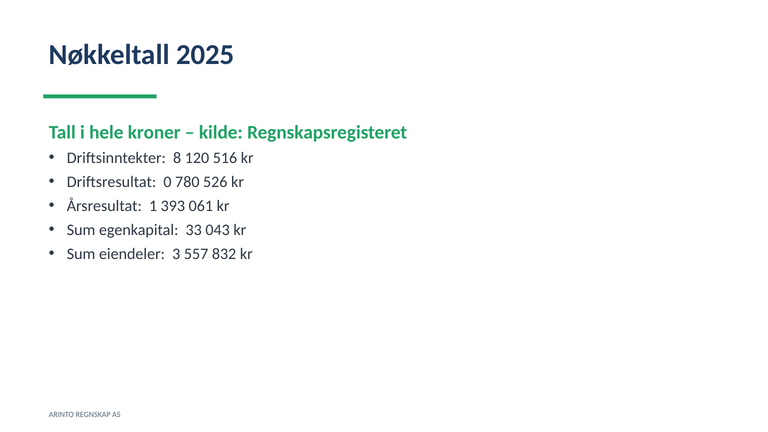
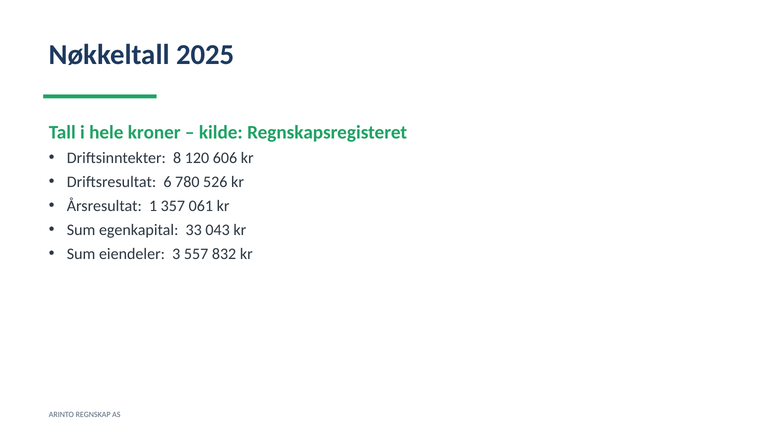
516: 516 -> 606 (225, 158)
0: 0 -> 6 (167, 182)
393: 393 -> 357 (173, 206)
